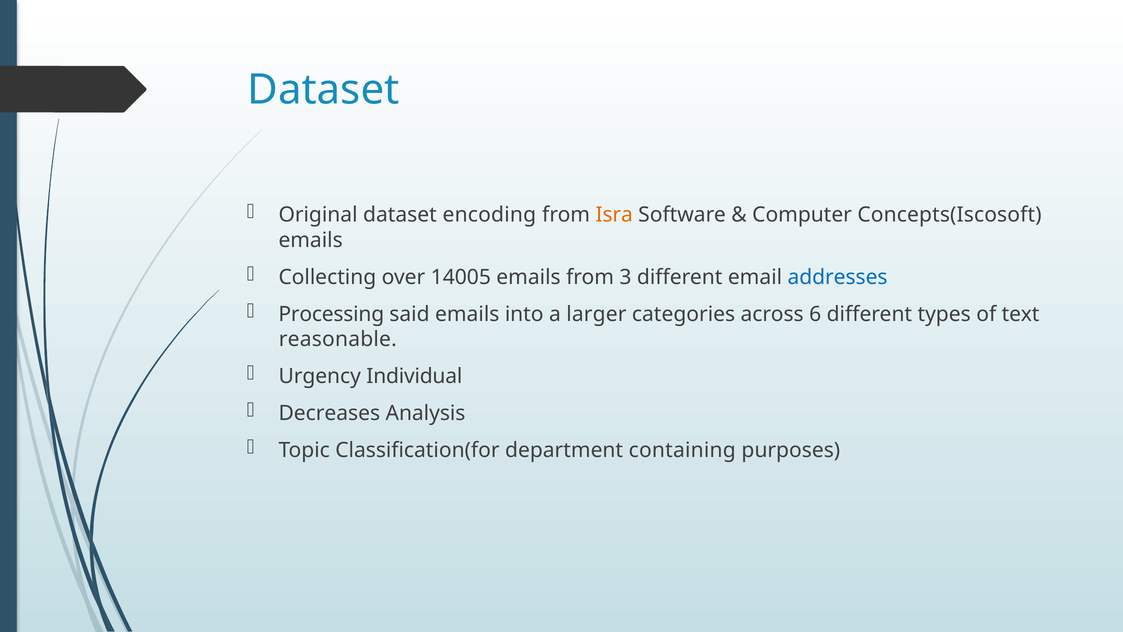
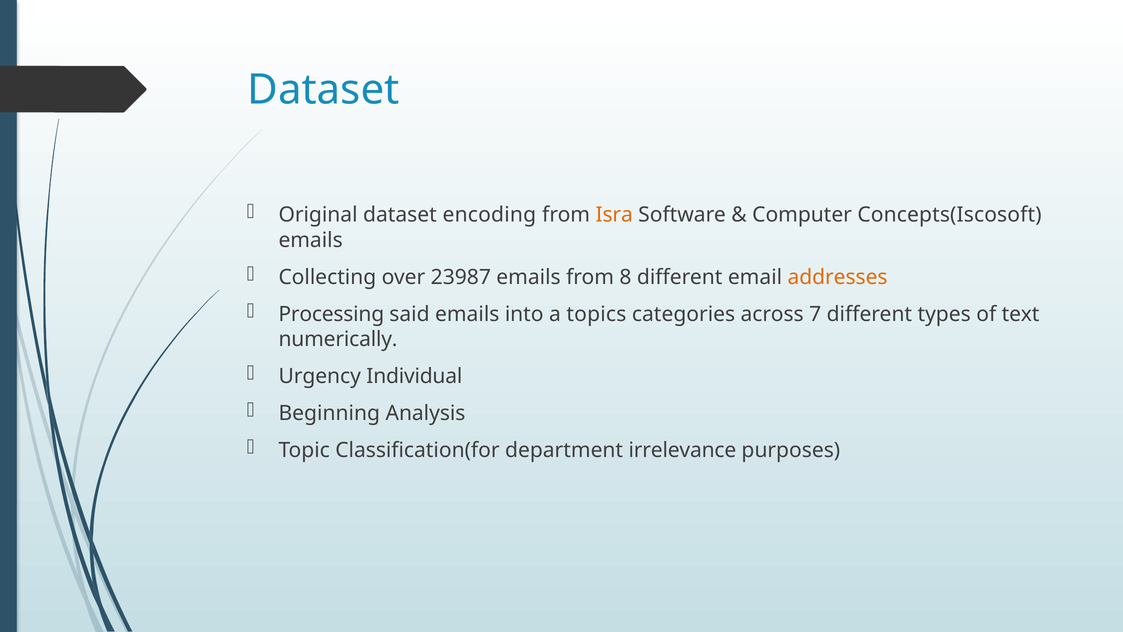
14005: 14005 -> 23987 (461, 277)
3: 3 -> 8 (625, 277)
addresses colour: blue -> orange (838, 277)
larger: larger -> topics (596, 314)
6: 6 -> 7 (815, 314)
reasonable: reasonable -> numerically (338, 339)
Decreases: Decreases -> Beginning (329, 413)
containing: containing -> irrelevance (682, 450)
